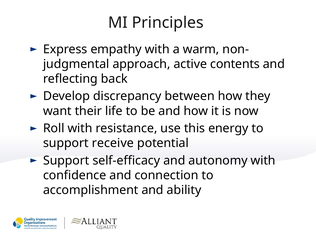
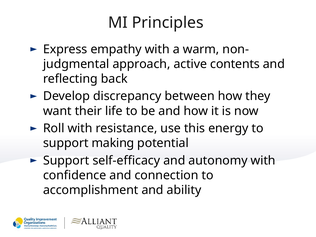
receive: receive -> making (113, 143)
